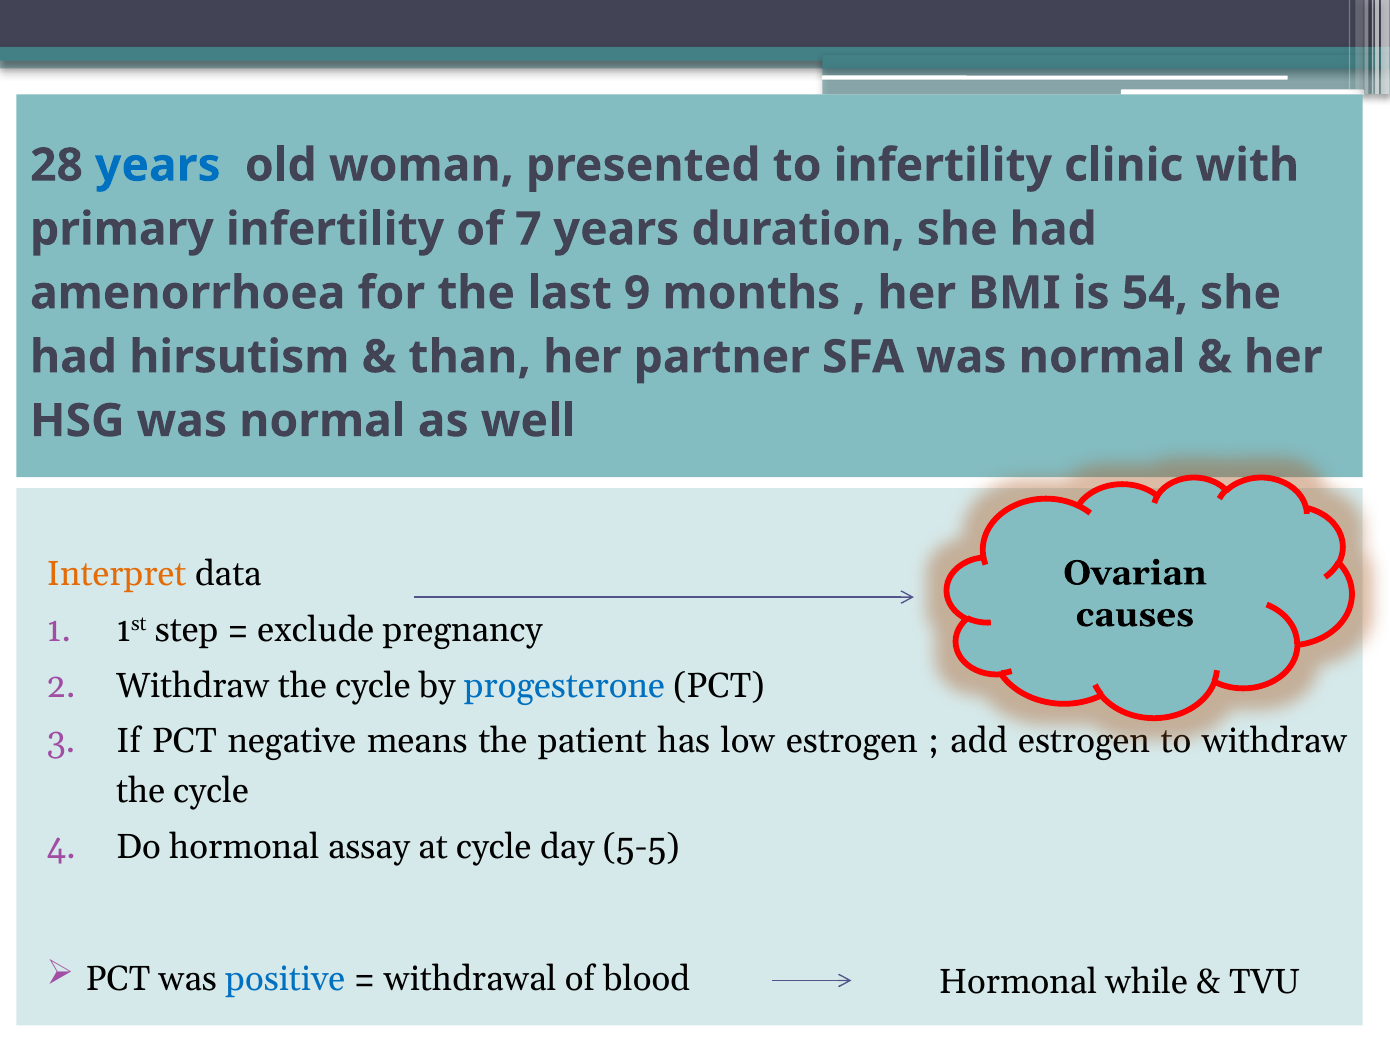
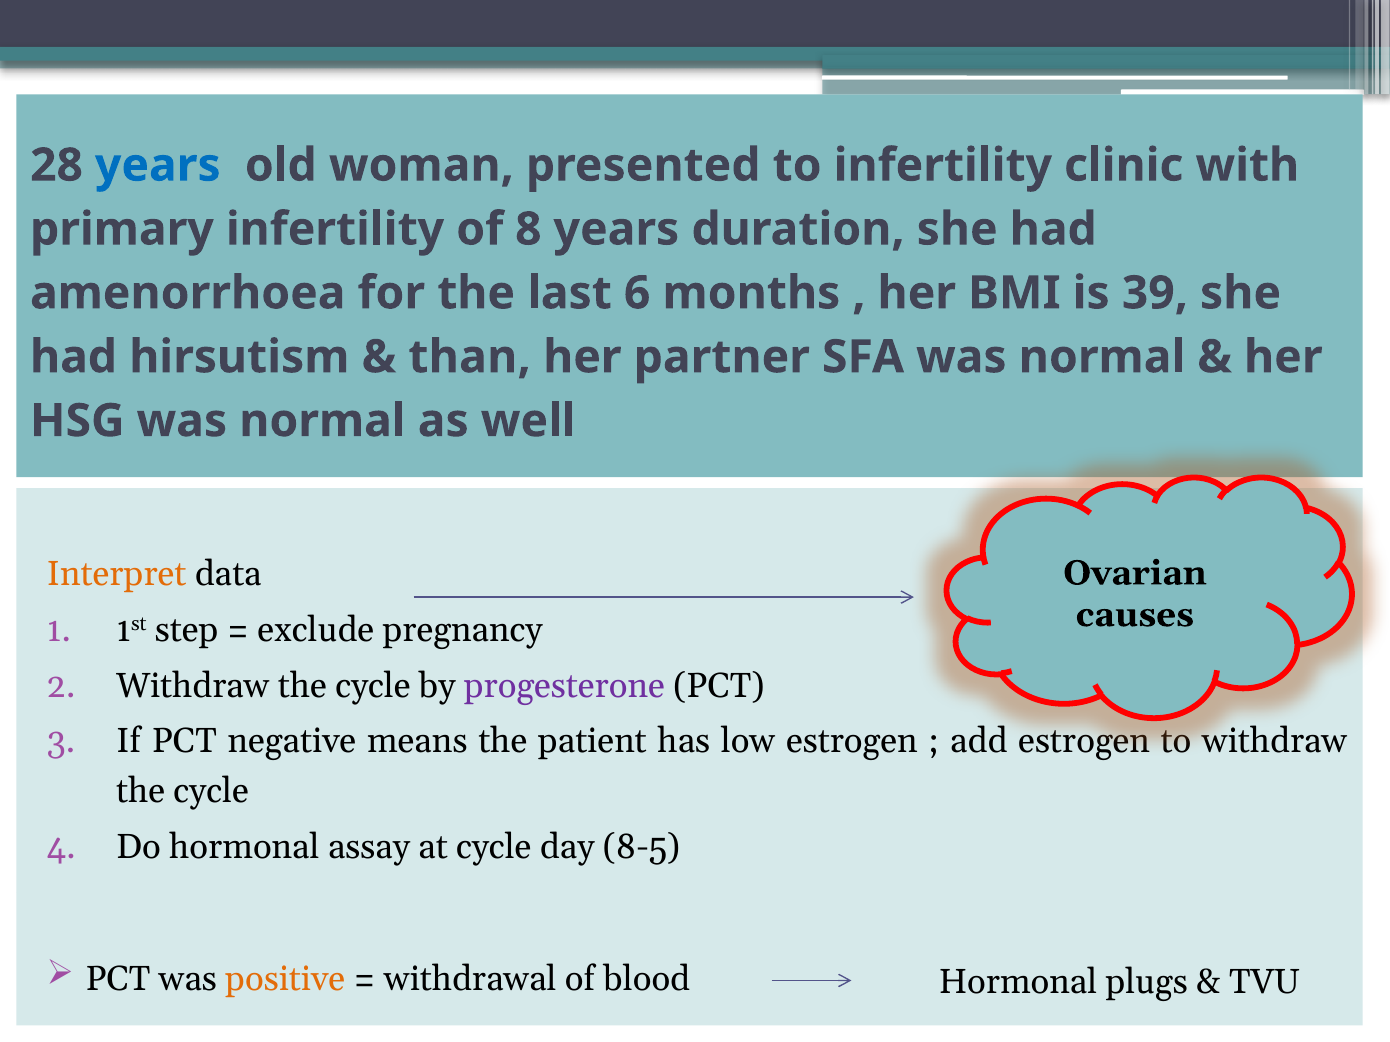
7: 7 -> 8 (528, 229)
9: 9 -> 6 (637, 293)
54: 54 -> 39 (1155, 293)
progesterone colour: blue -> purple (564, 686)
5-5: 5-5 -> 8-5 (641, 848)
positive colour: blue -> orange (285, 979)
while: while -> plugs (1147, 983)
